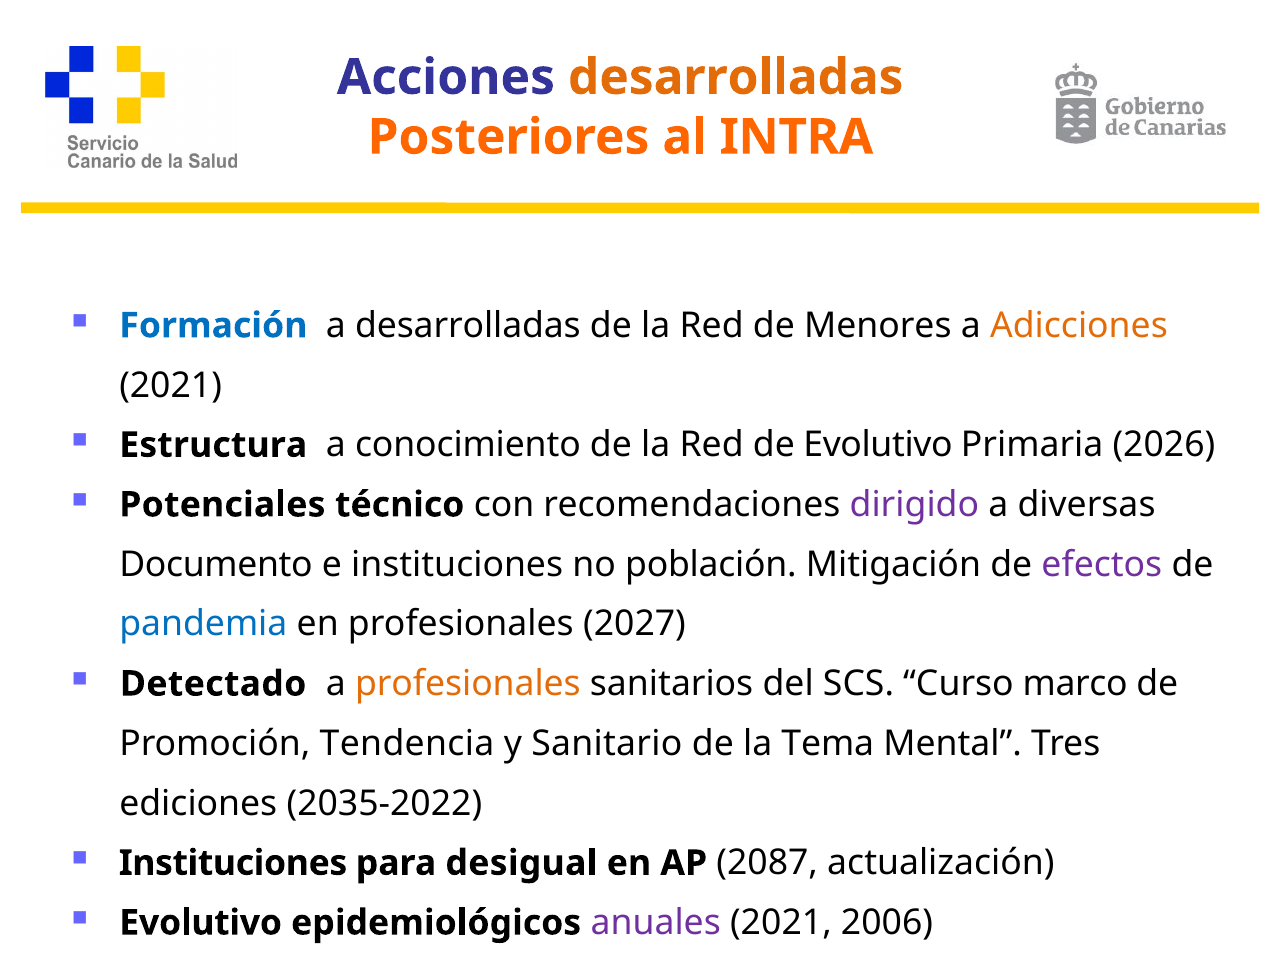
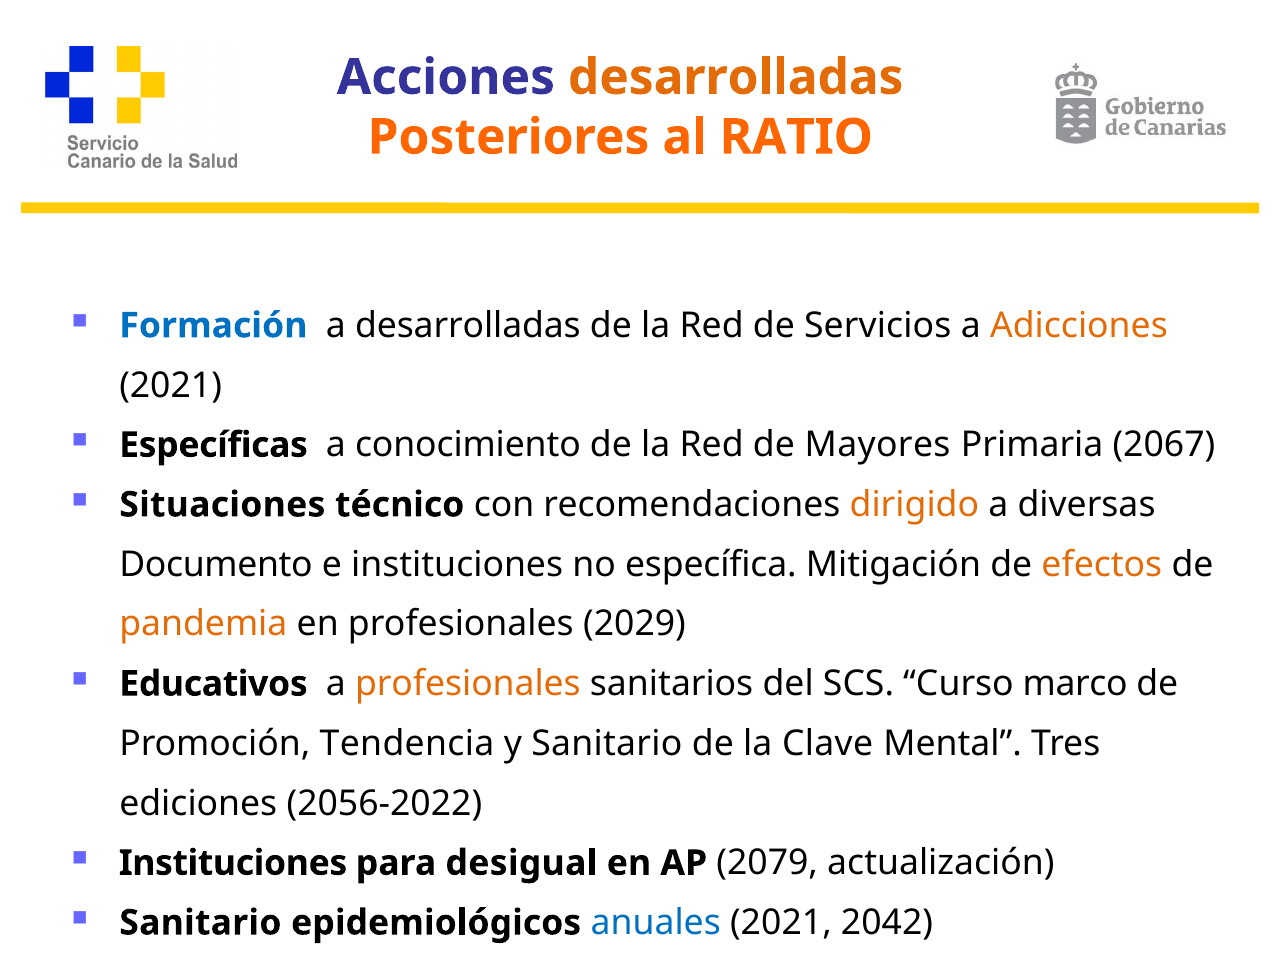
INTRA: INTRA -> RATIO (796, 137)
Menores: Menores -> Servicios (878, 325)
Estructura: Estructura -> Específicas (214, 445)
de Evolutivo: Evolutivo -> Mayores (878, 445)
2026: 2026 -> 2067 (1164, 445)
Potenciales: Potenciales -> Situaciones (222, 504)
dirigido colour: purple -> orange (914, 504)
población: población -> específica (711, 564)
efectos colour: purple -> orange (1102, 564)
pandemia colour: blue -> orange (203, 624)
2027: 2027 -> 2029 (635, 624)
Detectado: Detectado -> Educativos (214, 683)
Tema: Tema -> Clave (828, 743)
2035-2022: 2035-2022 -> 2056-2022 (384, 803)
2087: 2087 -> 2079 (767, 862)
Evolutivo: Evolutivo -> Sanitario (200, 922)
anuales colour: purple -> blue (656, 922)
2006: 2006 -> 2042 (887, 922)
